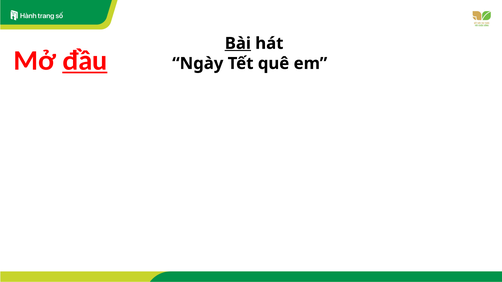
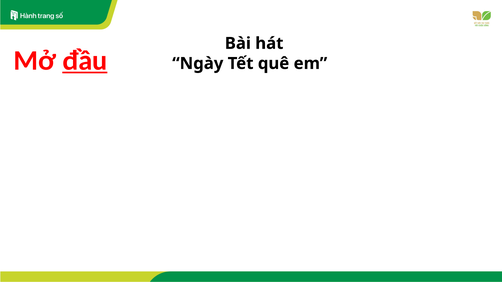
Bài underline: present -> none (238, 43)
